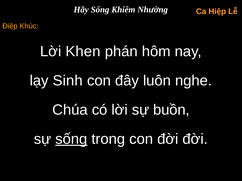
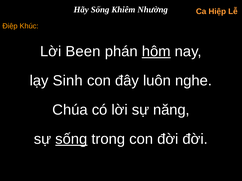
Khen: Khen -> Been (83, 52)
hôm underline: none -> present (156, 52)
buồn: buồn -> năng (171, 110)
